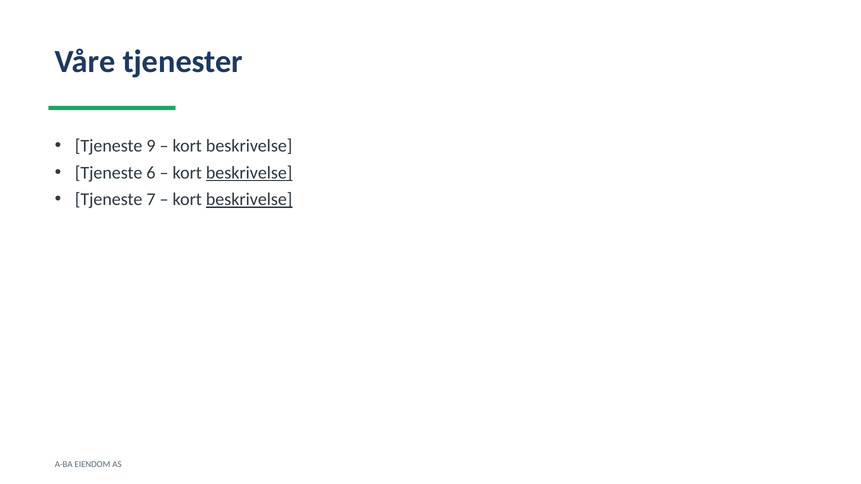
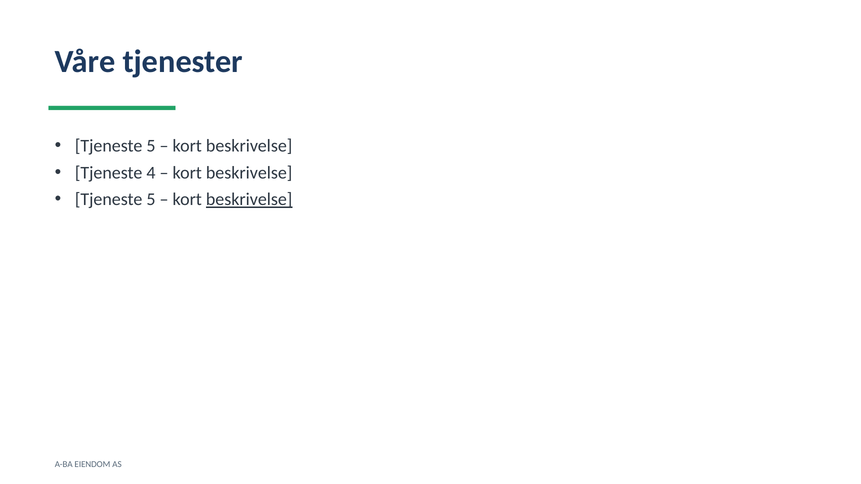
9: 9 -> 5 (151, 146)
6: 6 -> 4 (151, 173)
beskrivelse underline: present -> none (249, 173)
7: 7 -> 5 (151, 200)
